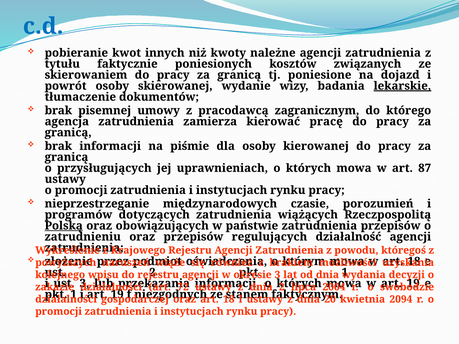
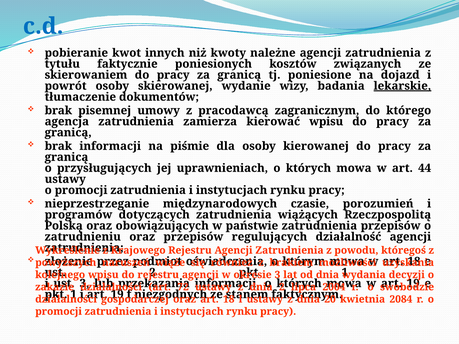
kierować pracę: pracę -> wpisu (326, 122)
87: 87 -> 44 (425, 168)
Polską underline: present -> none (64, 226)
2094: 2094 -> 2084 (401, 299)
